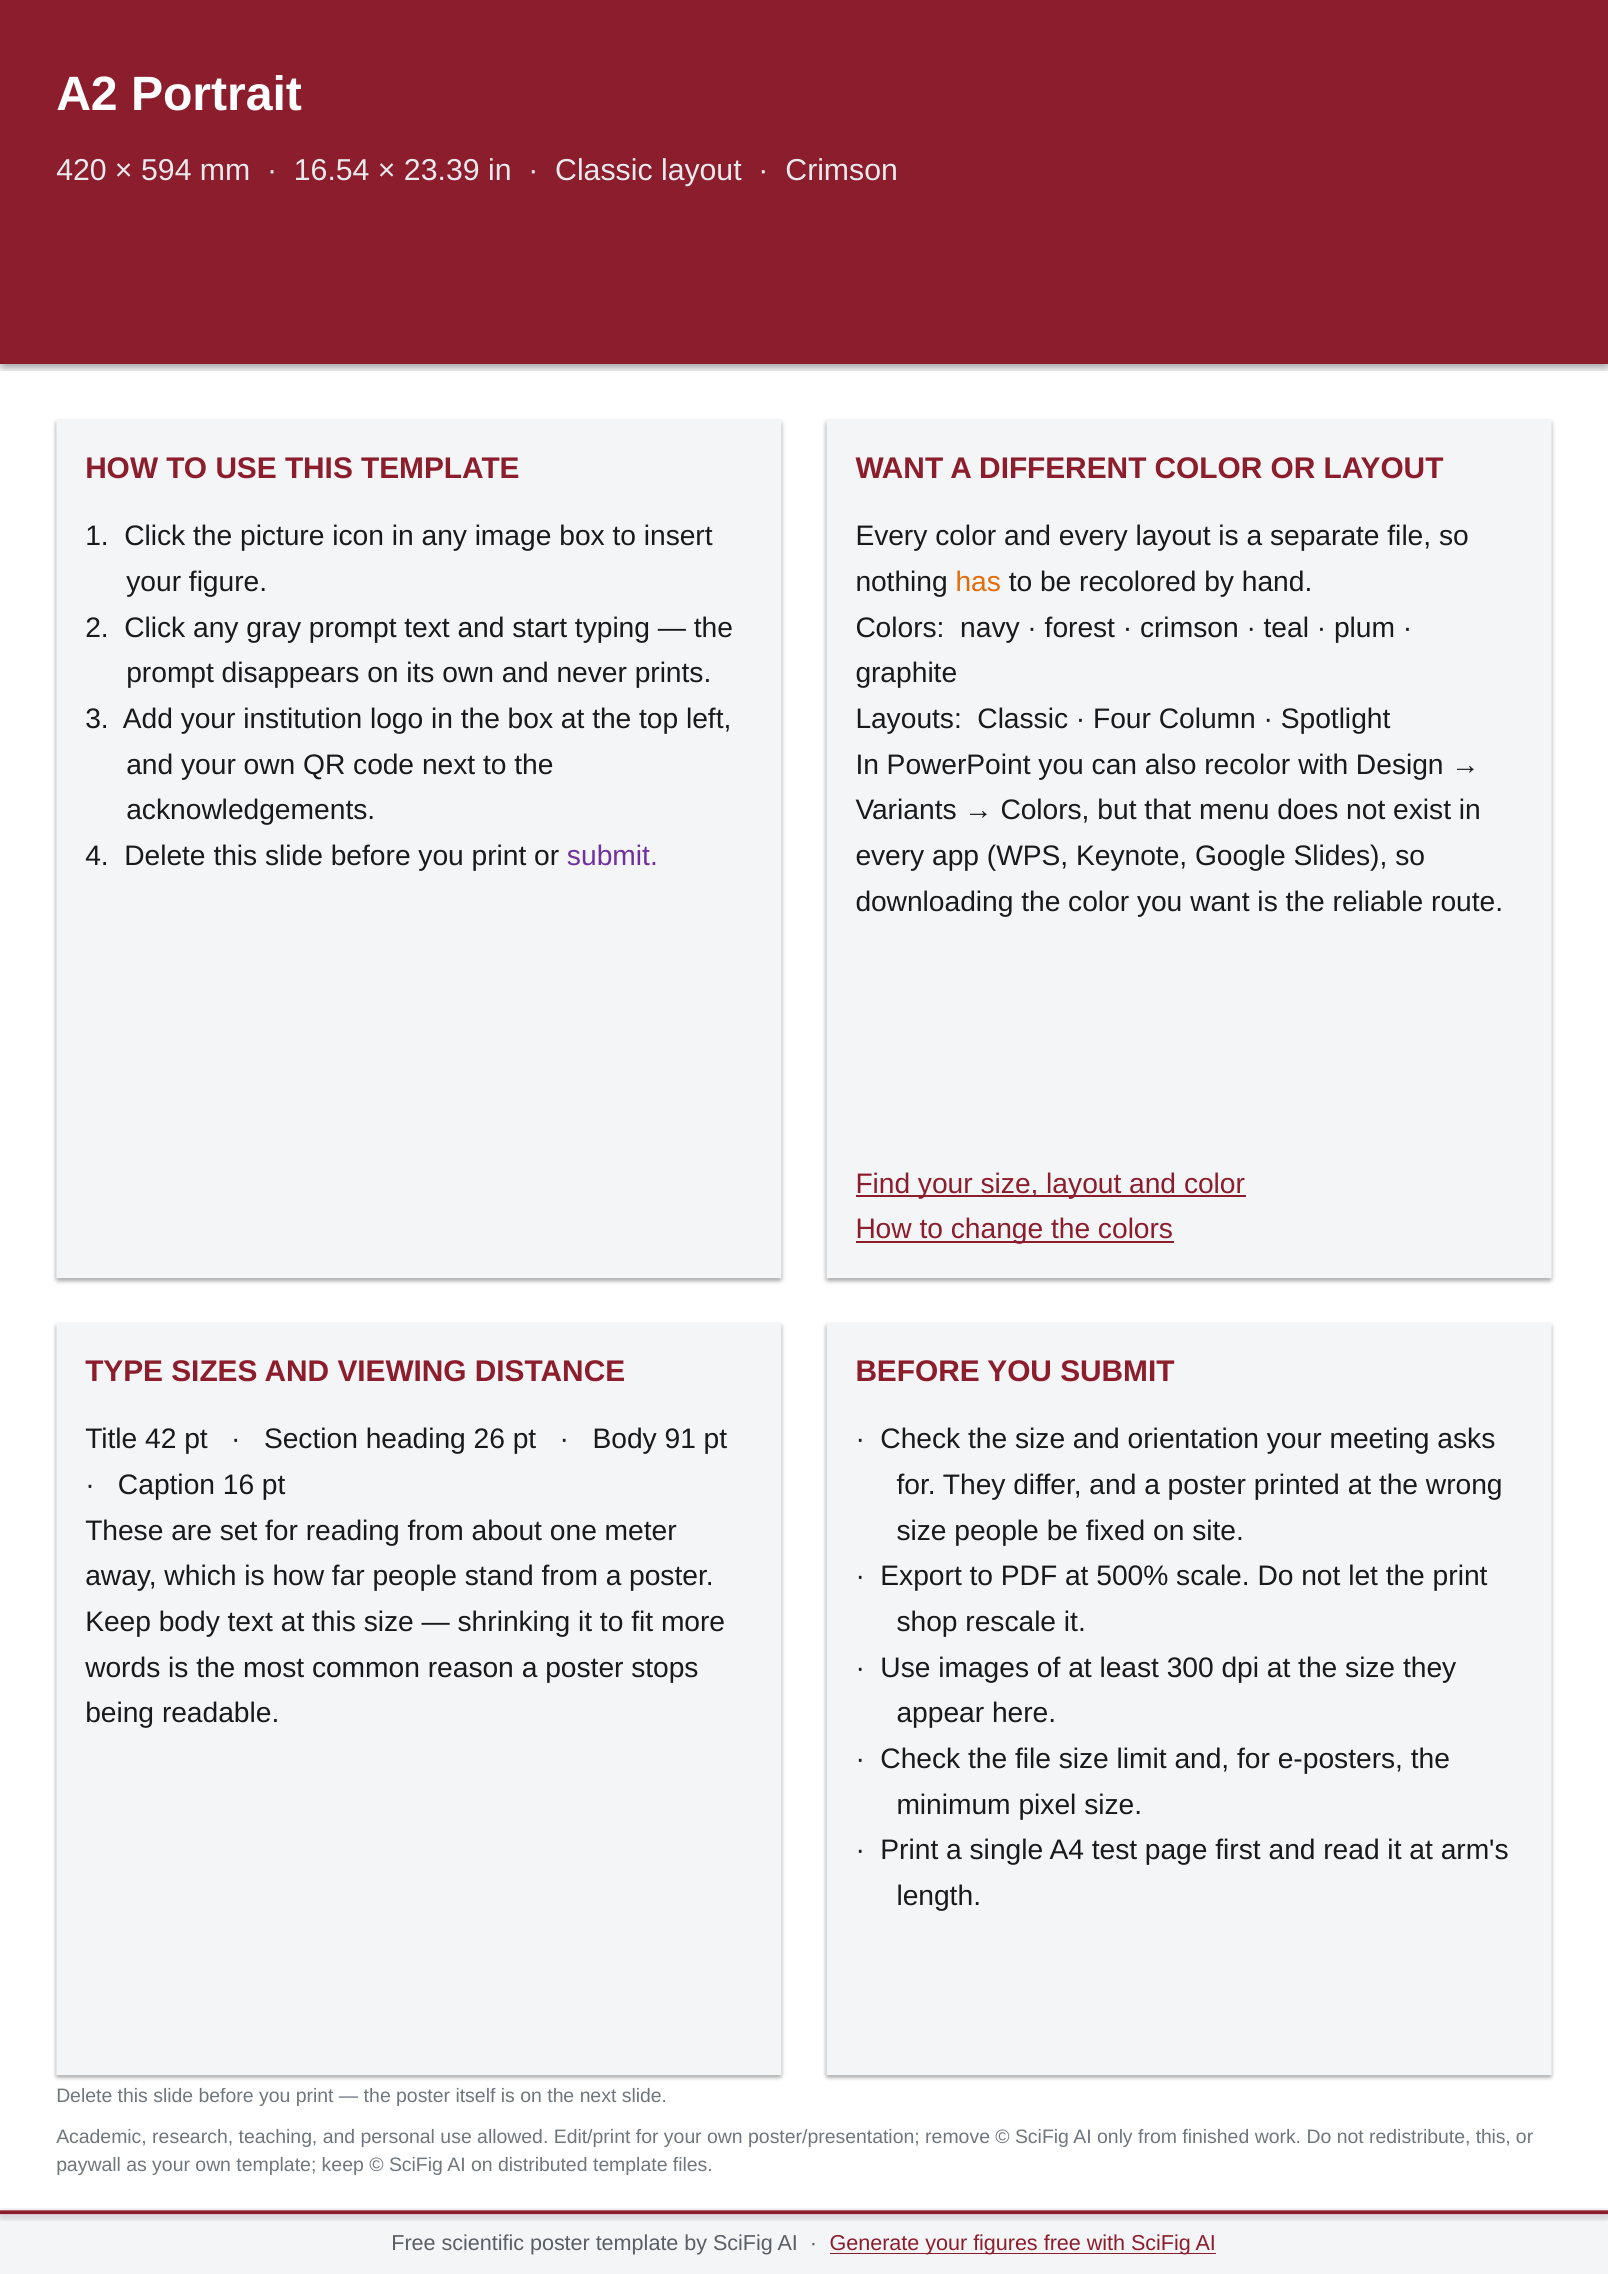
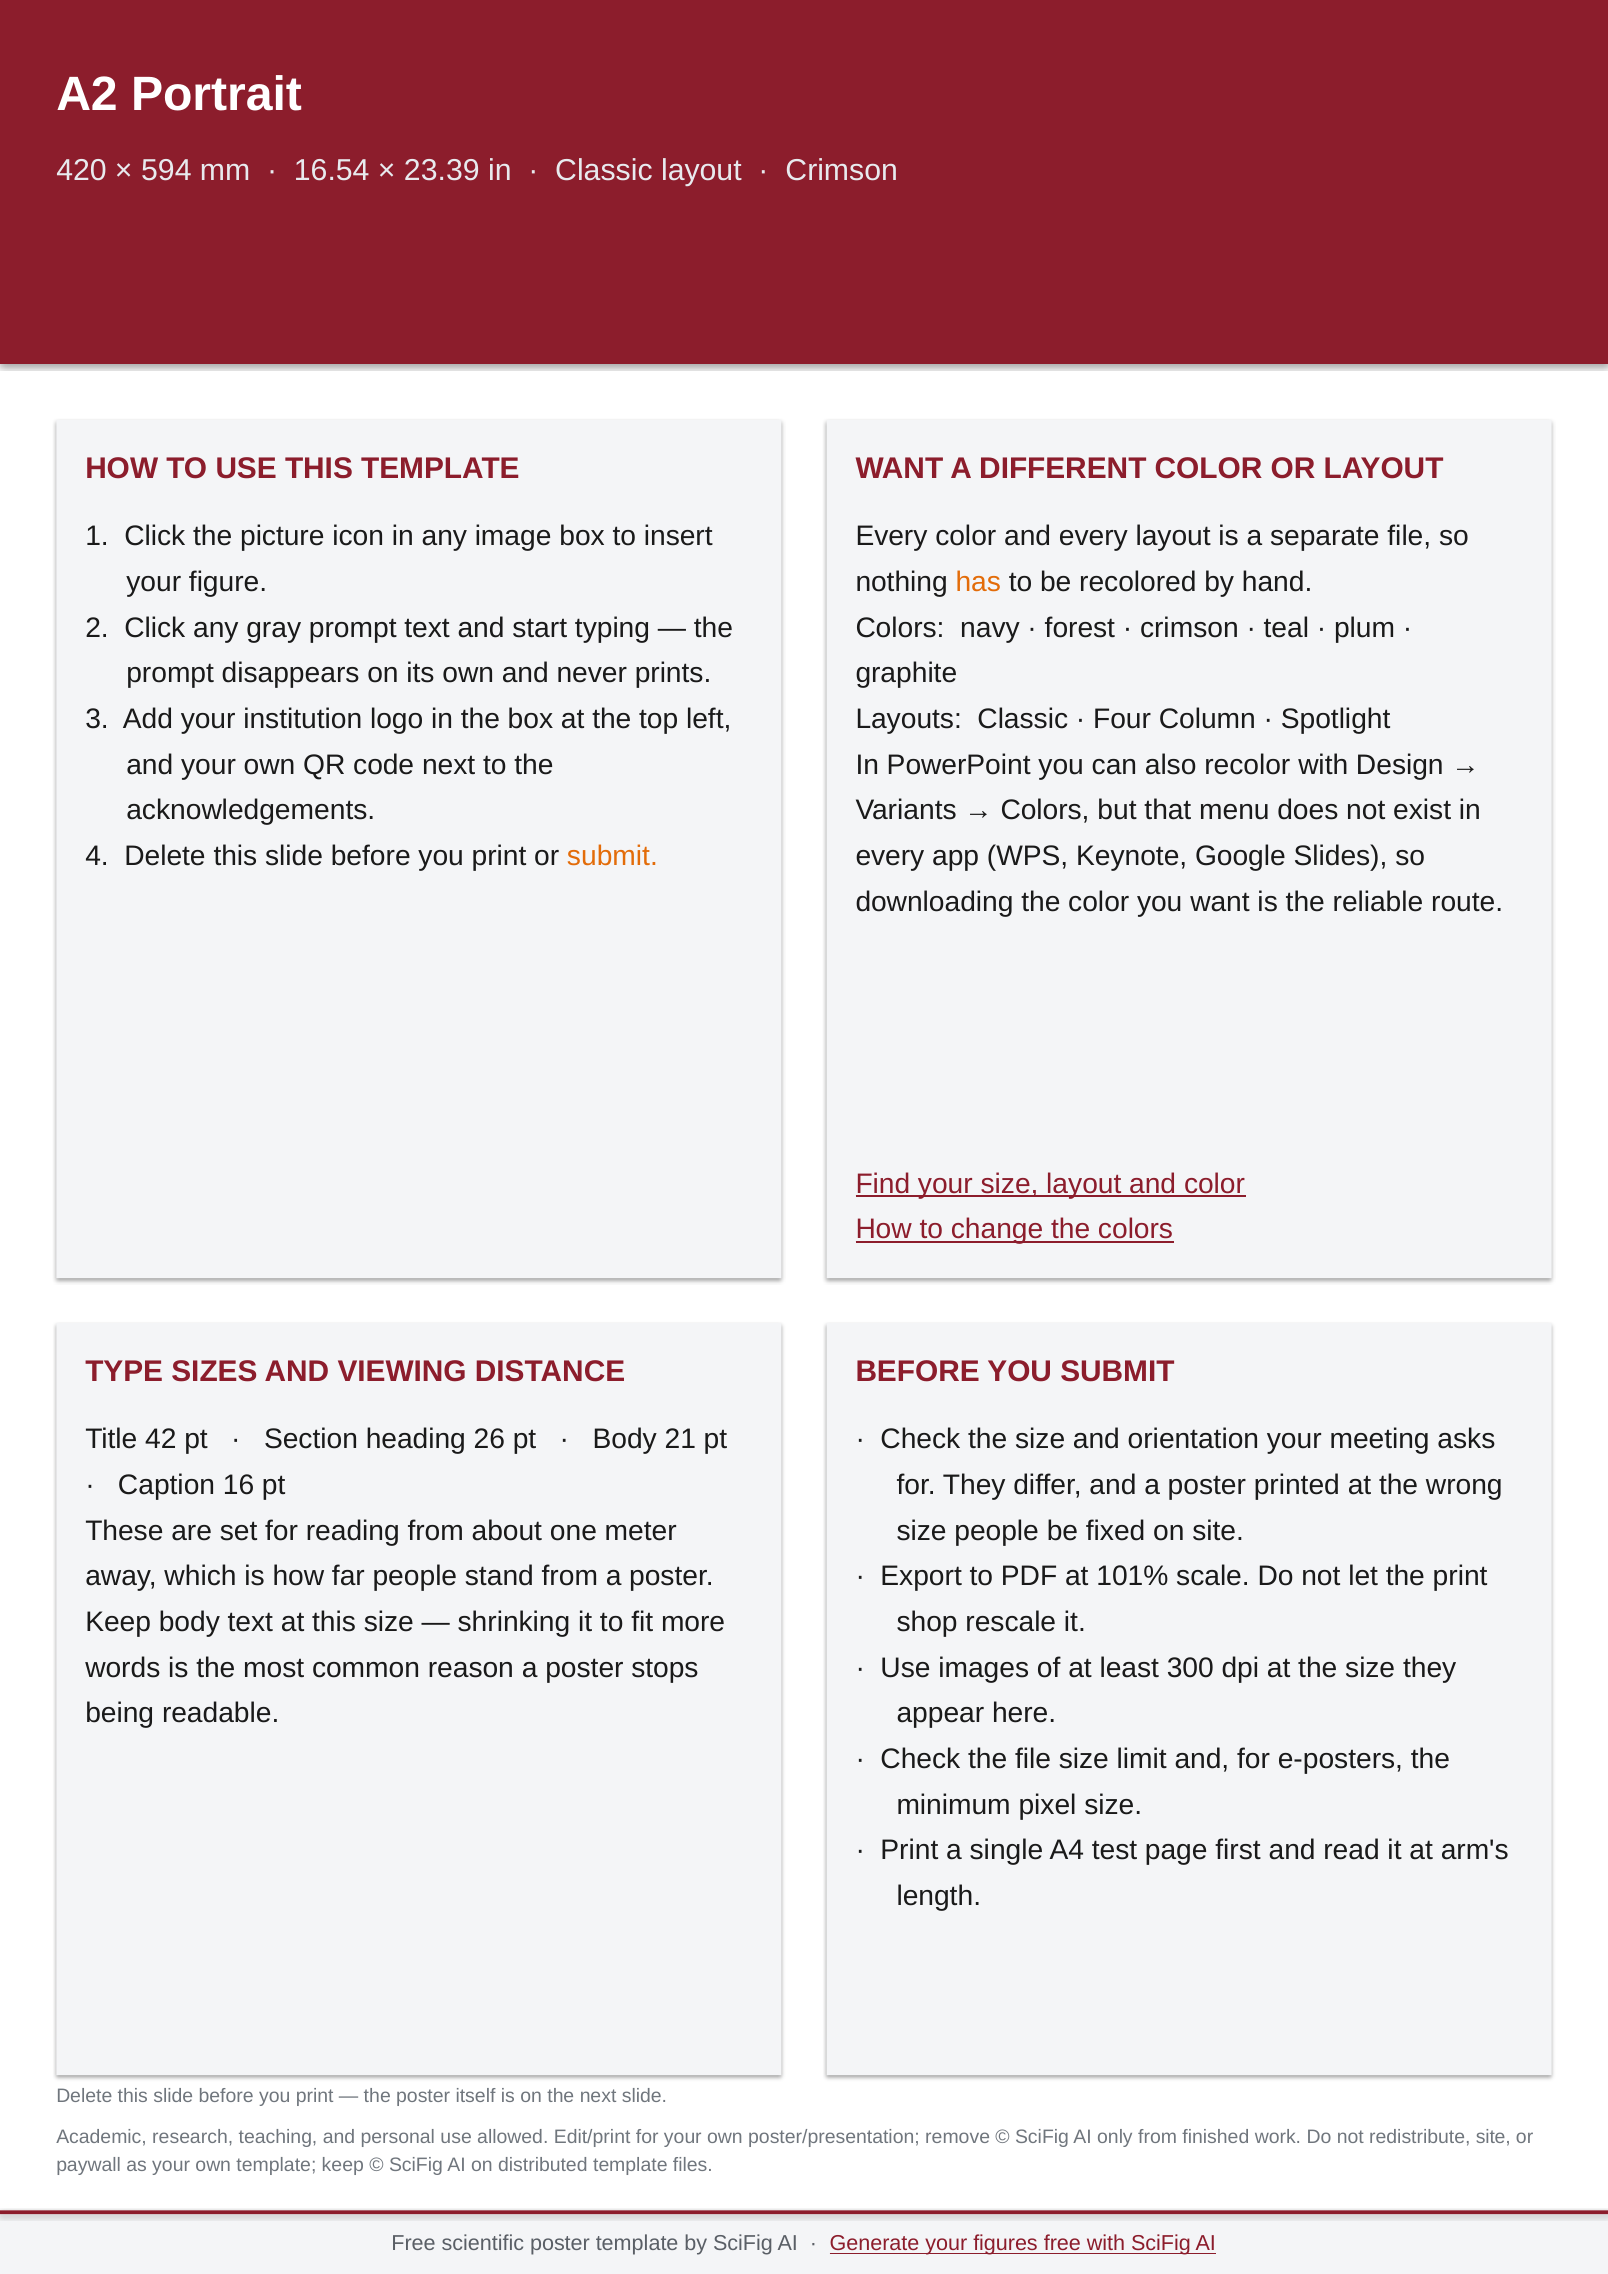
submit colour: purple -> orange (612, 856)
91: 91 -> 21 (680, 1440)
500%: 500% -> 101% (1132, 1577)
redistribute this: this -> site (1493, 2137)
